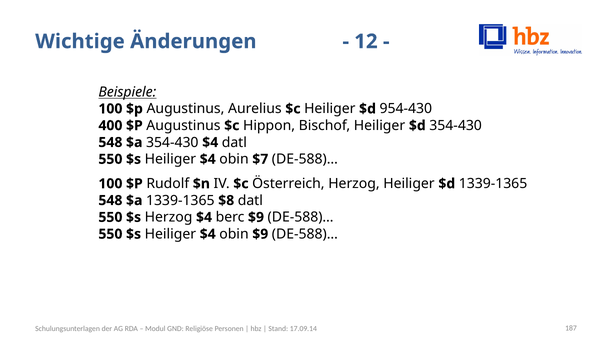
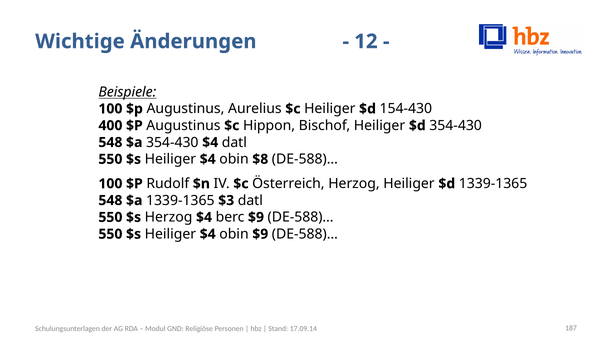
954-430: 954-430 -> 154-430 (406, 109)
$7: $7 -> $8 (260, 159)
$8: $8 -> $3 (226, 201)
